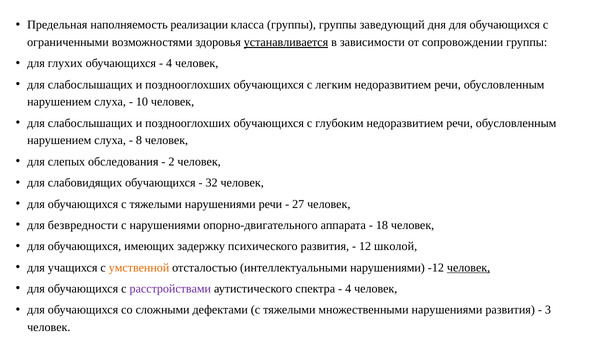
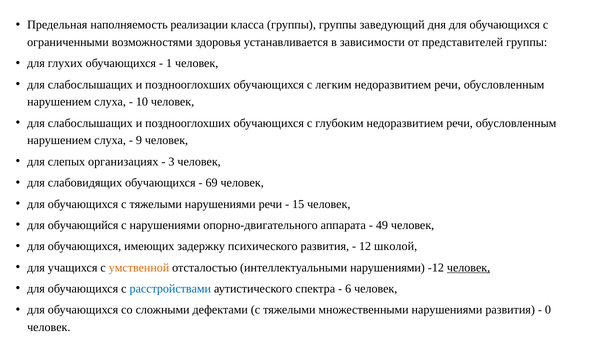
устанавливается underline: present -> none (286, 42)
сопровождении: сопровождении -> представителей (463, 42)
4: 4 -> 1 (169, 63)
8: 8 -> 9 (139, 141)
обследования: обследования -> организациях (123, 162)
2: 2 -> 3 (171, 162)
32: 32 -> 69 (212, 183)
27: 27 -> 15 (298, 204)
безвредности: безвредности -> обучающийся (83, 225)
18: 18 -> 49 (382, 225)
расстройствами colour: purple -> blue (170, 289)
4: 4 -> 6 (348, 289)
3: 3 -> 0 (548, 310)
